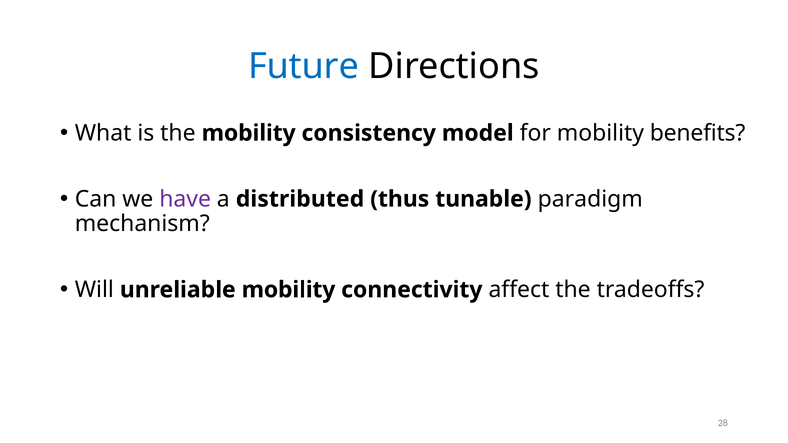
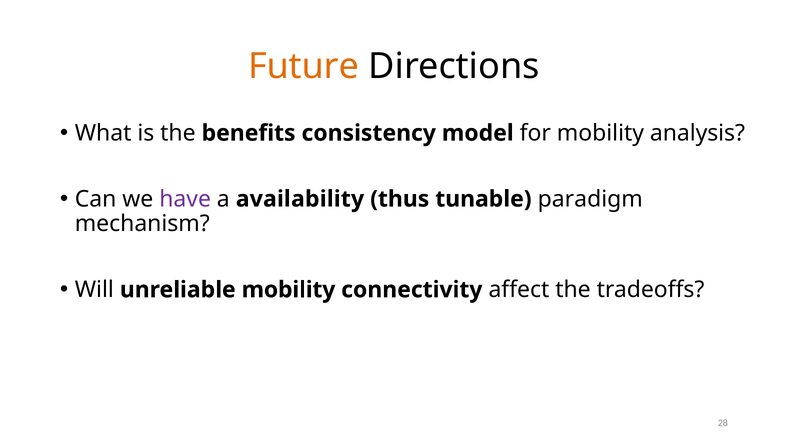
Future colour: blue -> orange (304, 66)
the mobility: mobility -> benefits (249, 133)
benefits: benefits -> analysis (697, 133)
distributed: distributed -> availability (300, 199)
